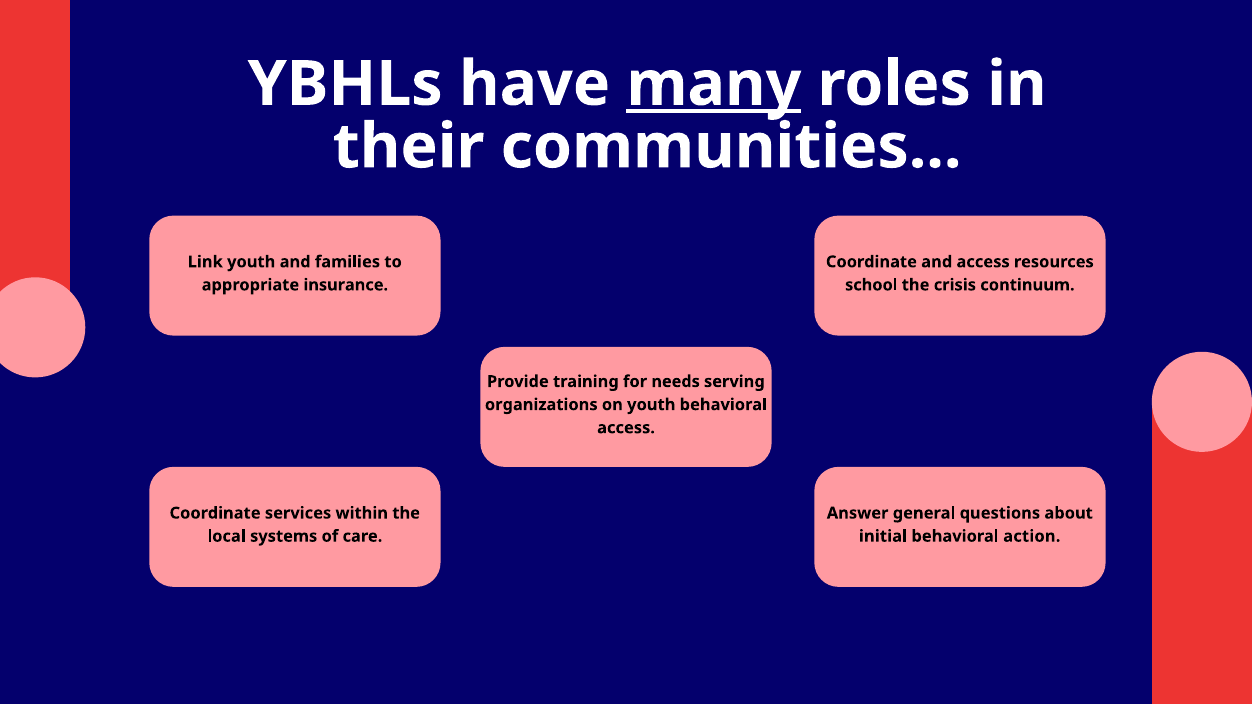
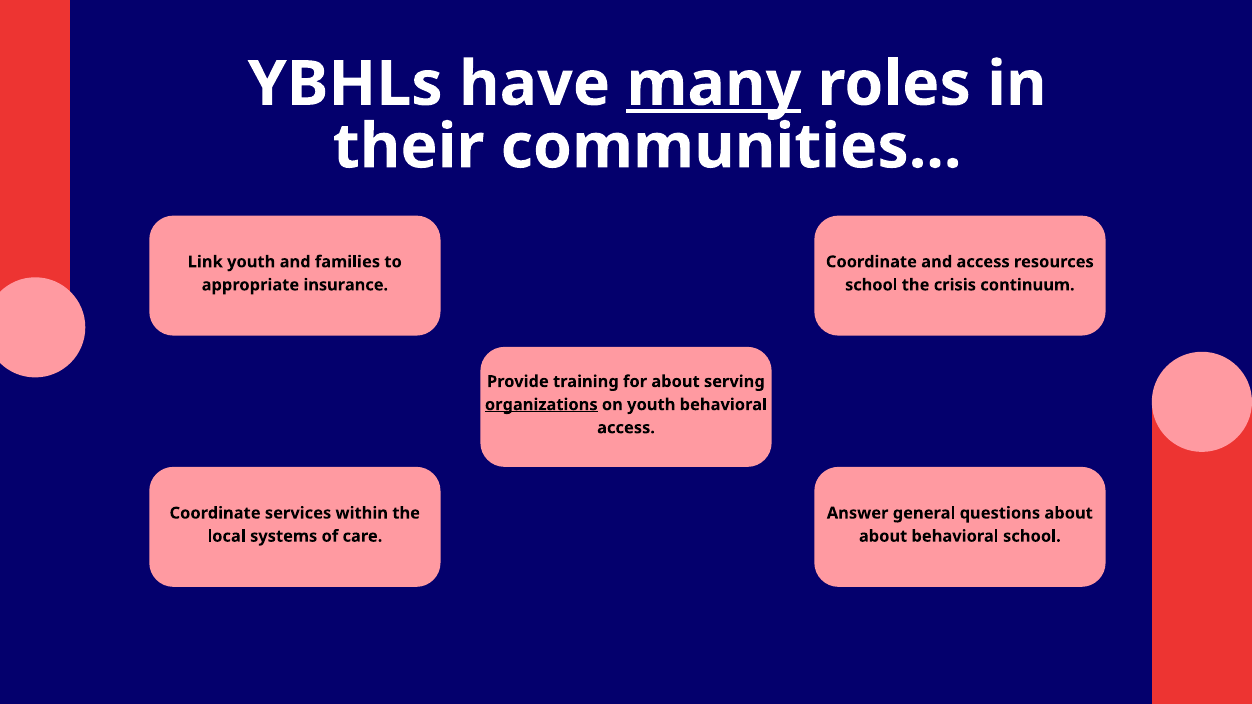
for needs: needs -> about (676, 382)
organizations underline: none -> present (541, 405)
initial: initial -> about (883, 536)
behavioral action: action -> school (1032, 536)
